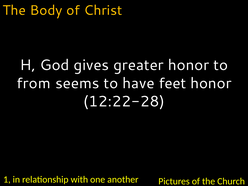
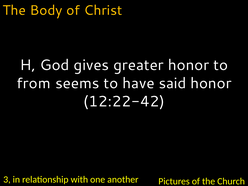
feet: feet -> said (172, 83)
12:22-28: 12:22-28 -> 12:22-42 (124, 101)
1: 1 -> 3 (7, 179)
